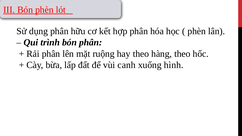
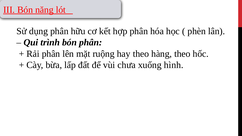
Bón phèn: phèn -> năng (44, 10)
canh: canh -> chưa (127, 65)
